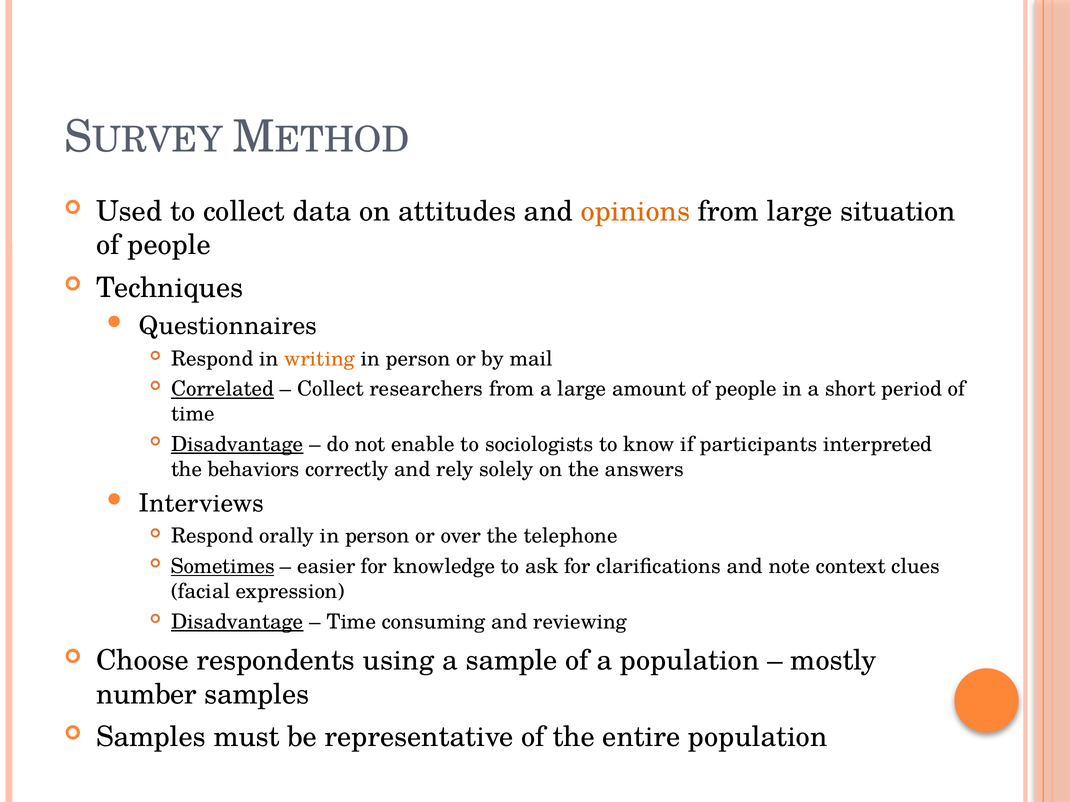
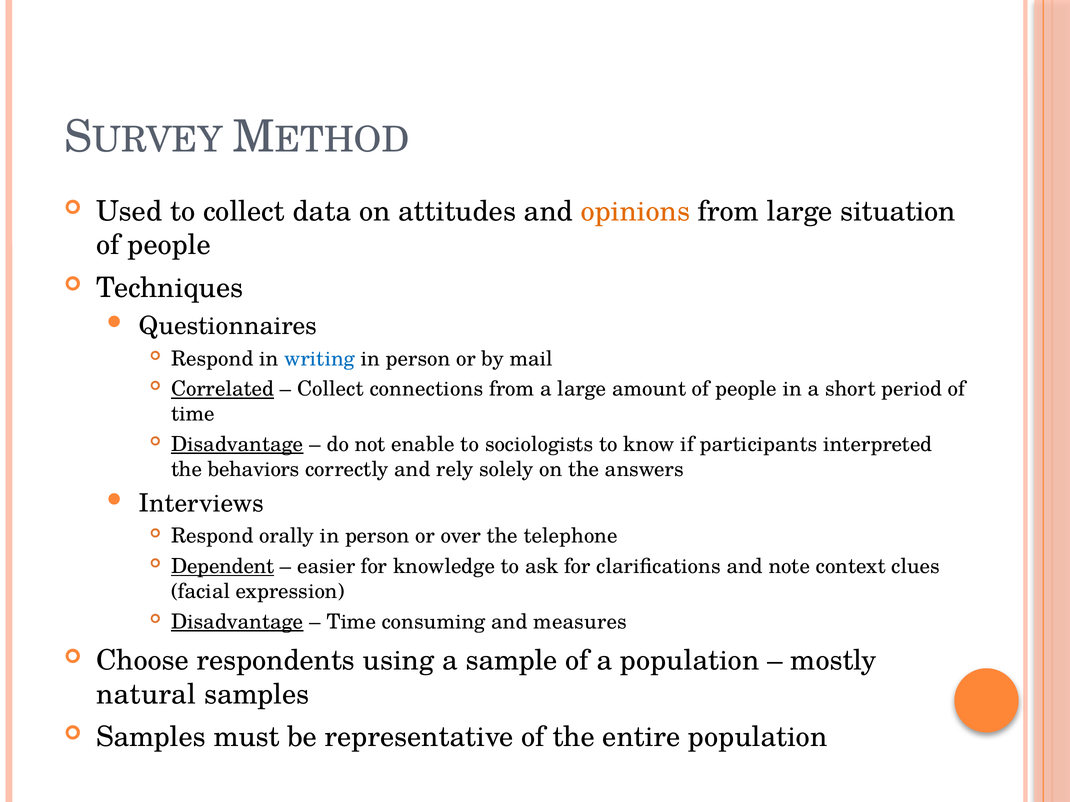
writing colour: orange -> blue (320, 359)
researchers: researchers -> connections (426, 389)
Sometimes: Sometimes -> Dependent (223, 567)
reviewing: reviewing -> measures (580, 622)
number: number -> natural (146, 695)
